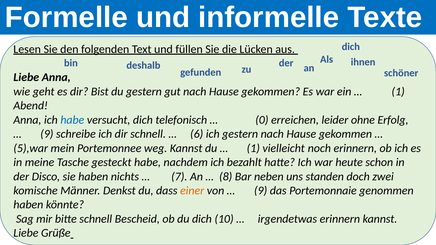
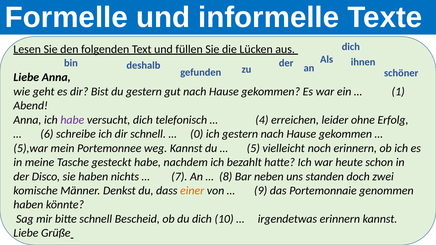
habe colour: blue -> purple (72, 120)
0: 0 -> 4 (262, 120)
9: 9 -> 6 (47, 134)
6: 6 -> 0 (197, 134)
1: 1 -> 5 (253, 148)
